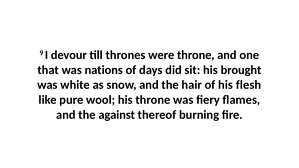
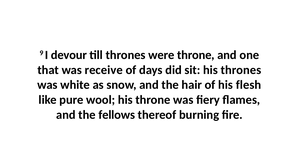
nations: nations -> receive (104, 70)
his brought: brought -> thrones (241, 70)
against: against -> fellows (117, 115)
